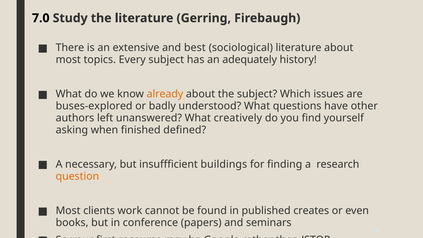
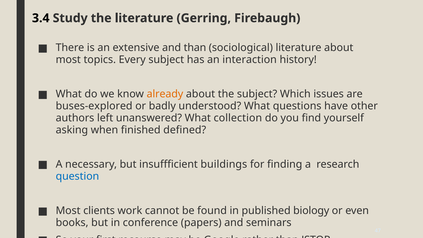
7.0: 7.0 -> 3.4 (41, 18)
and best: best -> than (195, 48)
adequately: adequately -> interaction (250, 60)
creatively: creatively -> collection (238, 118)
question colour: orange -> blue (77, 176)
creates: creates -> biology (311, 211)
